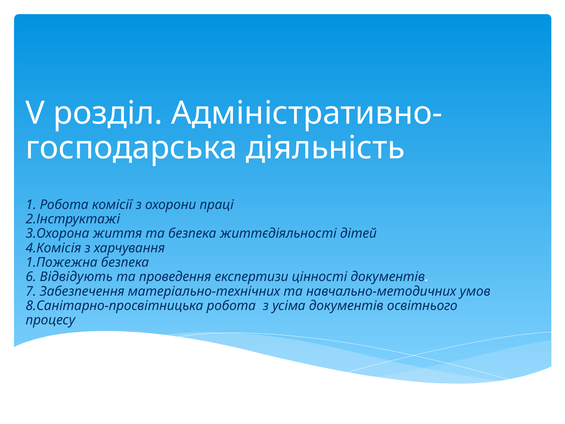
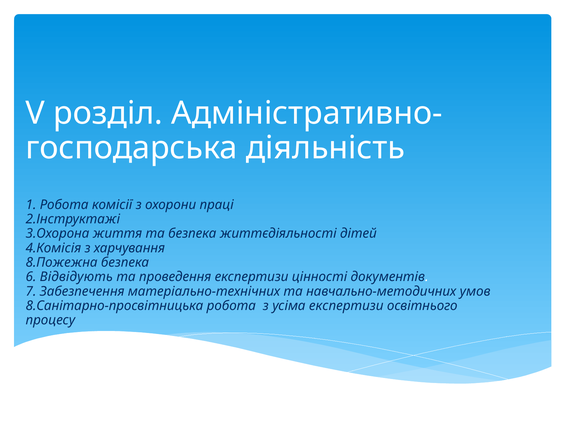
1.Пожежна: 1.Пожежна -> 8.Пожежна (62, 262)
усіма документів: документів -> експертизи (346, 306)
